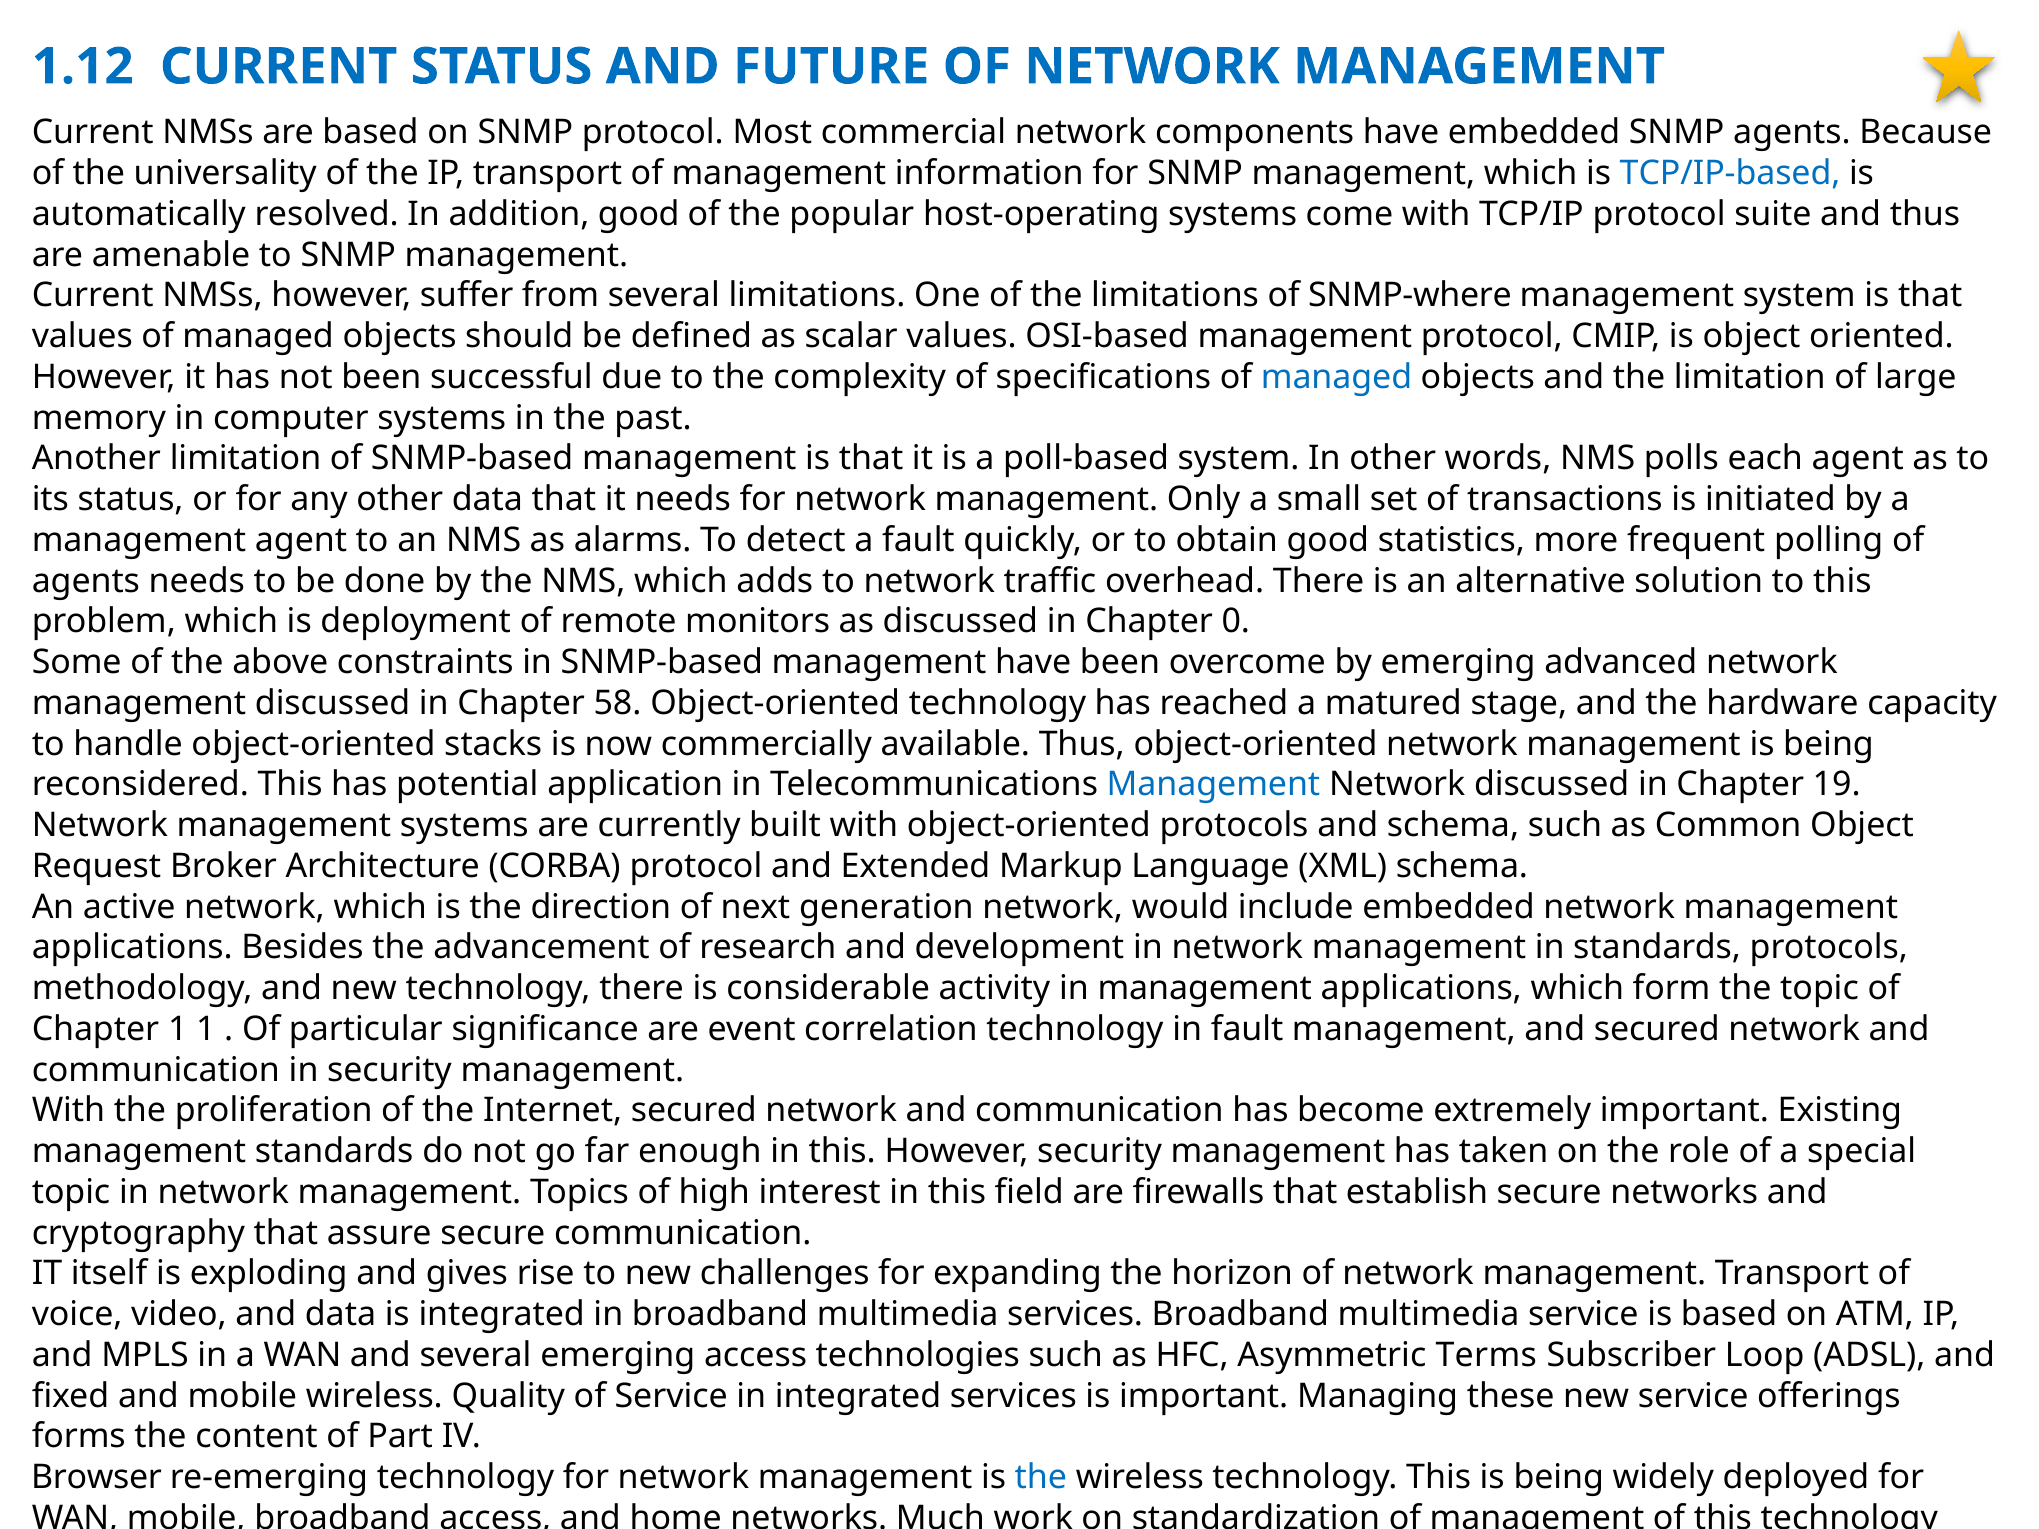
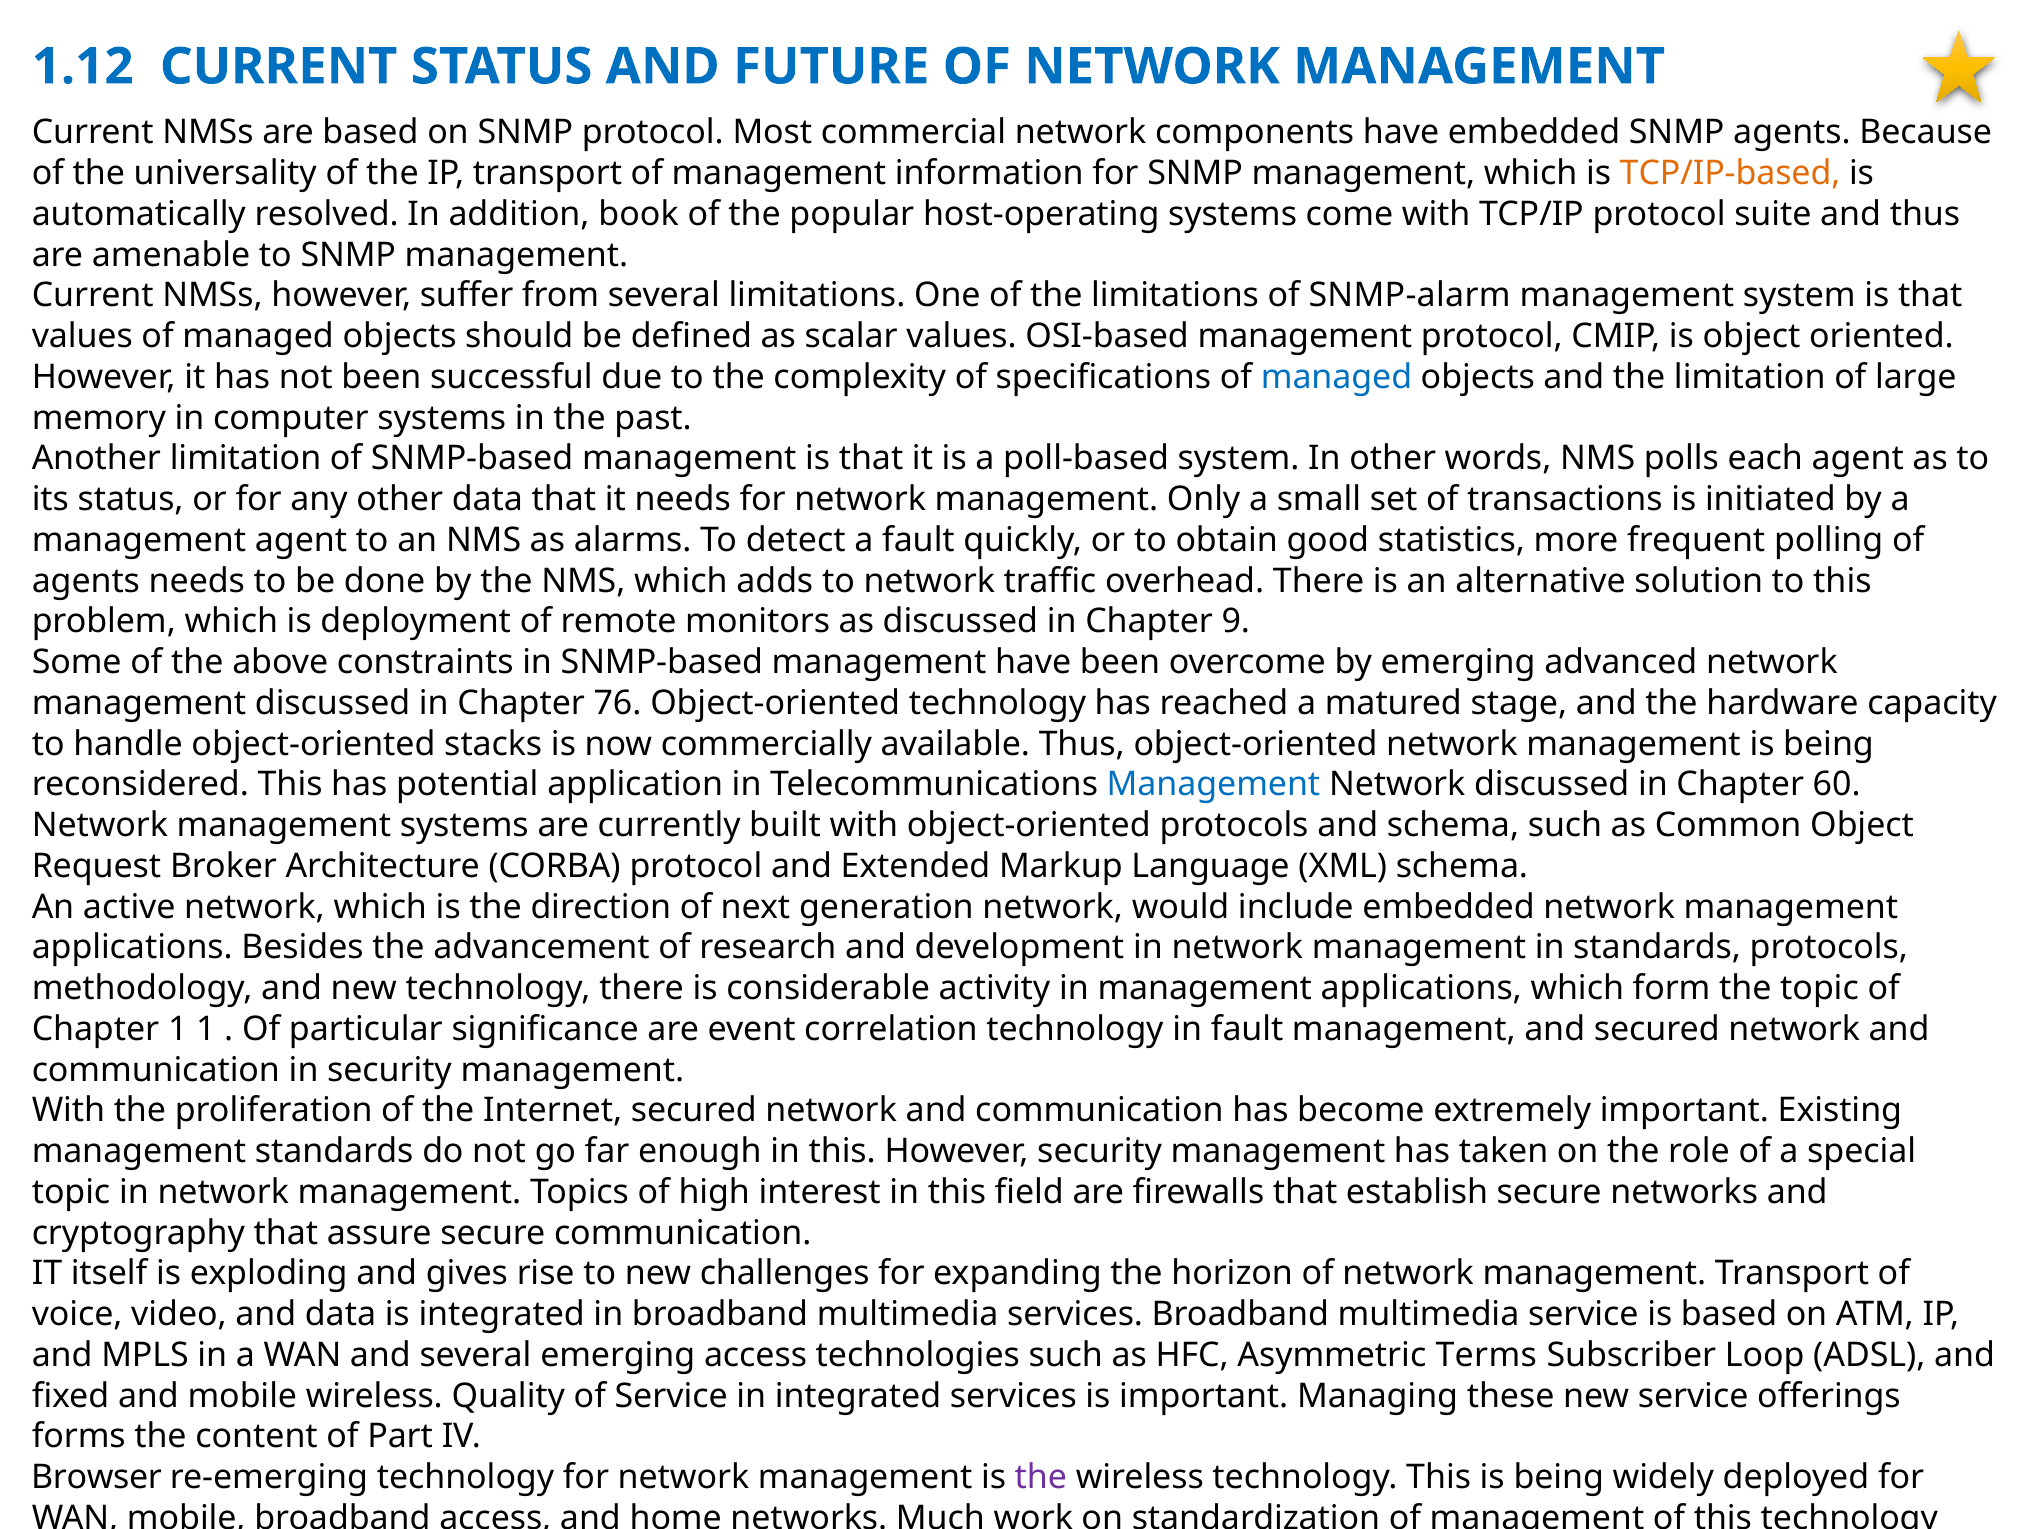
TCP/IP-based colour: blue -> orange (1730, 173)
addition good: good -> book (638, 214)
SNMP-where: SNMP-where -> SNMP-alarm (1410, 296)
0: 0 -> 9 (1236, 622)
58: 58 -> 76 (618, 703)
19: 19 -> 60 (1837, 785)
the colour: blue -> purple (1041, 1478)
